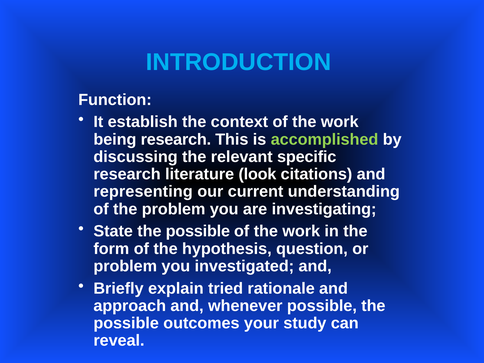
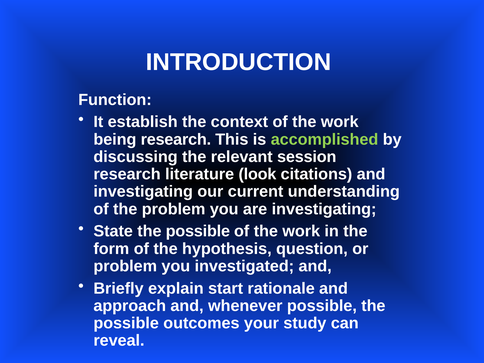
INTRODUCTION colour: light blue -> white (239, 62)
specific: specific -> session (307, 157)
representing: representing -> investigating (143, 192)
tried: tried -> start (226, 288)
